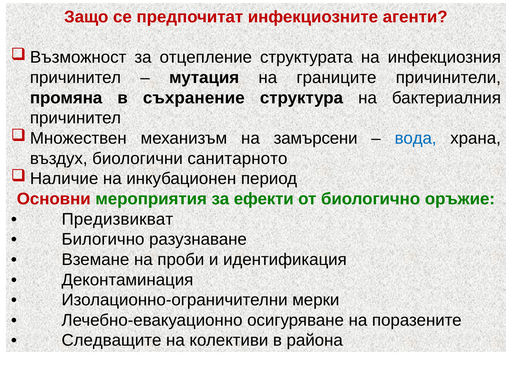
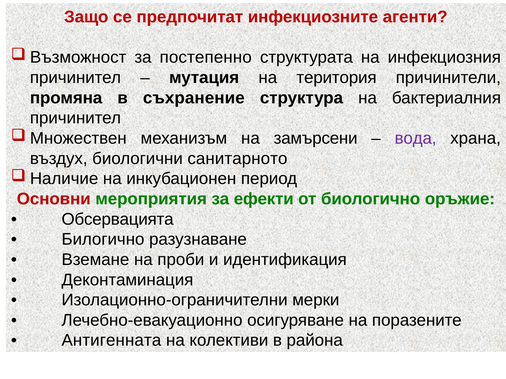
отцепление: отцепление -> постепенно (206, 58)
границите: границите -> територия (337, 78)
вода colour: blue -> purple (416, 138)
Предизвикват: Предизвикват -> Обсервацията (118, 219)
Следващите: Следващите -> Антигенната (111, 341)
